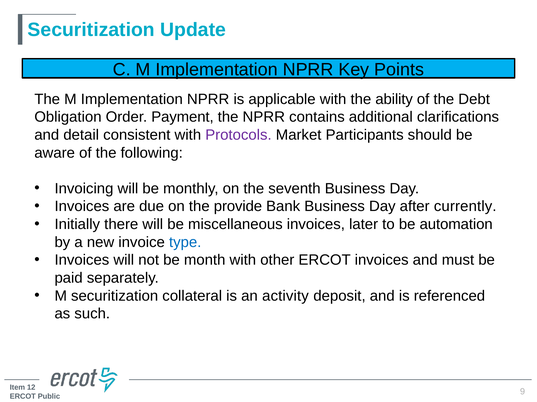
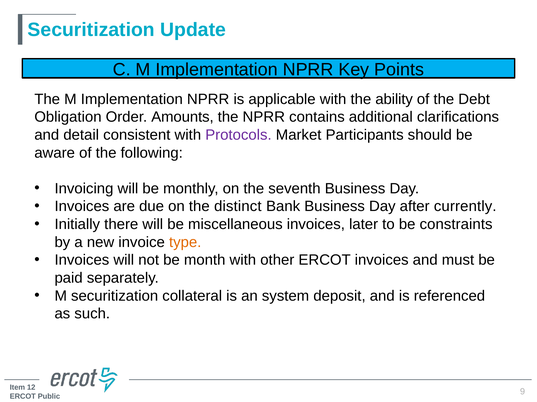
Payment: Payment -> Amounts (182, 117)
provide: provide -> distinct (238, 207)
automation: automation -> constraints (456, 225)
type colour: blue -> orange (185, 243)
activity: activity -> system (286, 296)
